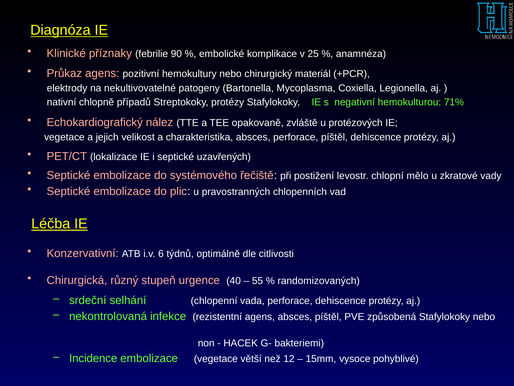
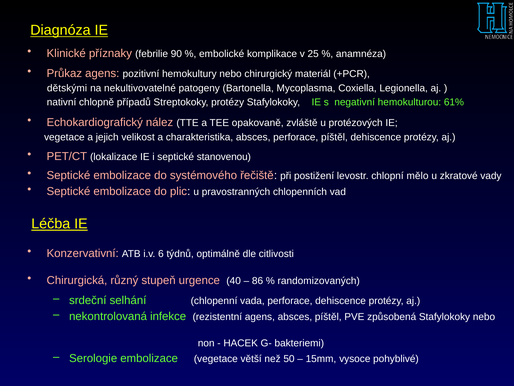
elektrody: elektrody -> dětskými (67, 88)
71%: 71% -> 61% (454, 102)
uzavřených: uzavřených -> stanovenou (224, 157)
55: 55 -> 86 (258, 281)
Incidence: Incidence -> Serologie (93, 358)
12: 12 -> 50 (289, 358)
